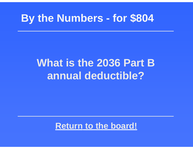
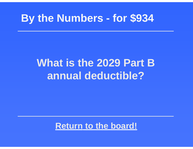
$804: $804 -> $934 (142, 18)
2036: 2036 -> 2029 (109, 63)
